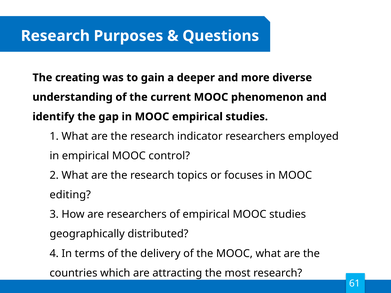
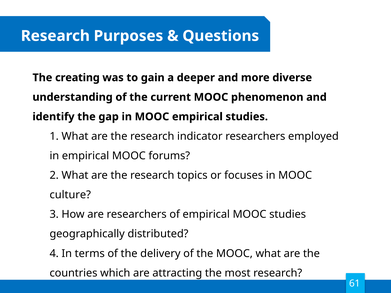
control: control -> forums (169, 156)
editing: editing -> culture (70, 195)
